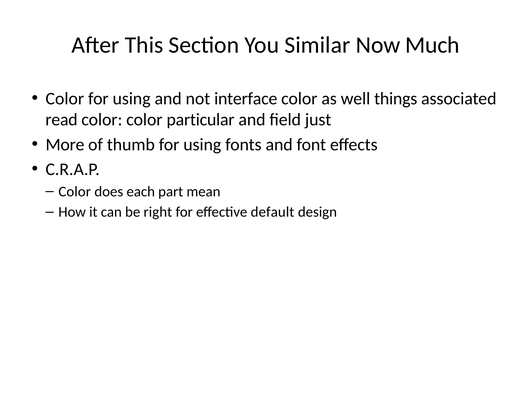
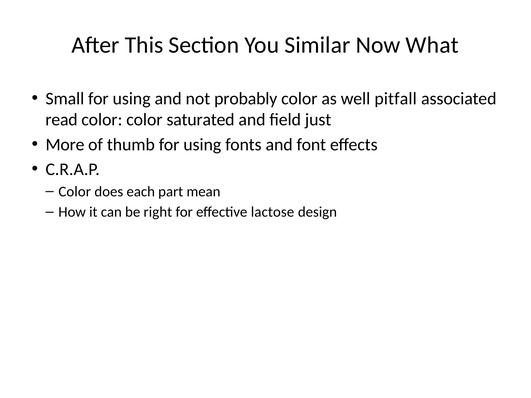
Much: Much -> What (432, 45)
Color: Color -> Small (65, 99)
interface: interface -> probably (246, 99)
things: things -> pitfall (396, 99)
particular: particular -> saturated (201, 120)
default: default -> lactose (273, 212)
